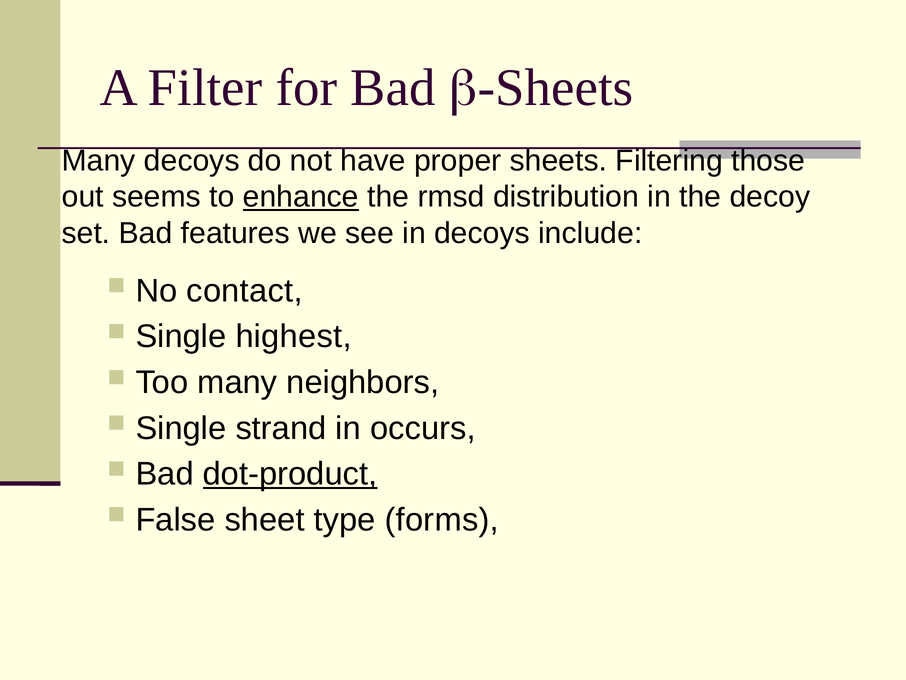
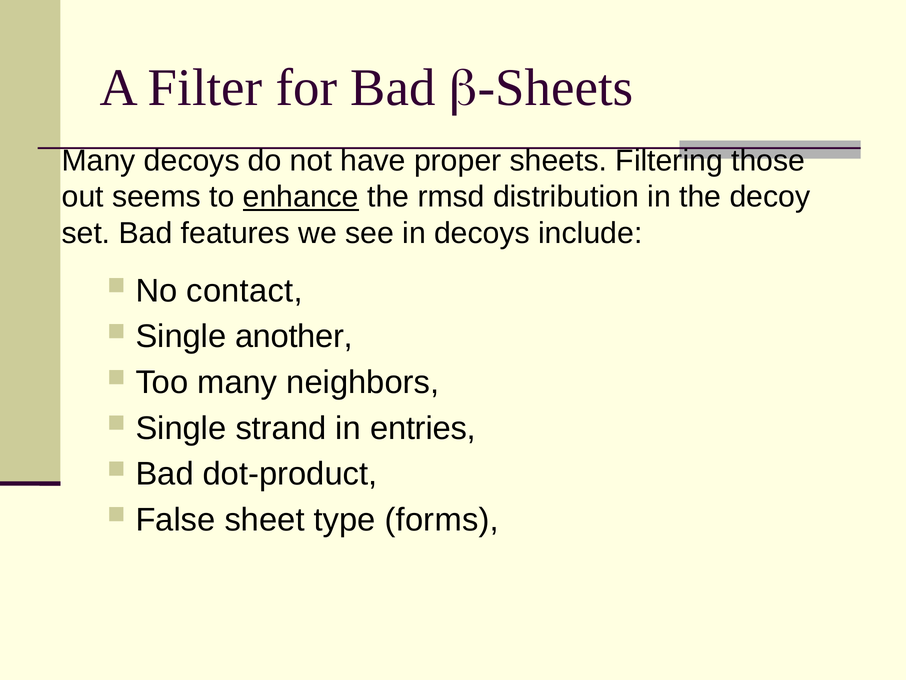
highest: highest -> another (294, 336)
occurs: occurs -> entries (423, 428)
dot-product underline: present -> none (290, 474)
